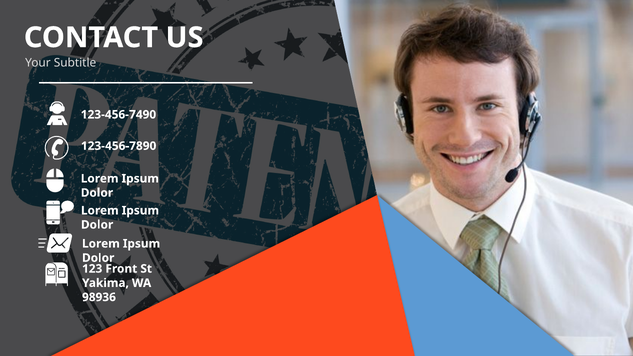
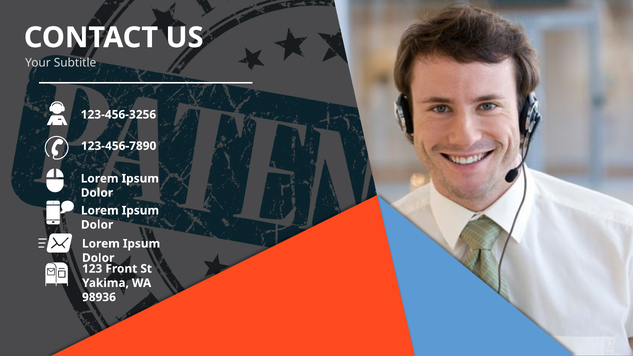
123-456-7490: 123-456-7490 -> 123-456-3256 (118, 115)
